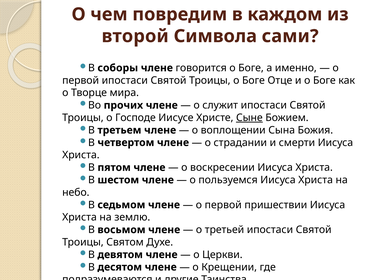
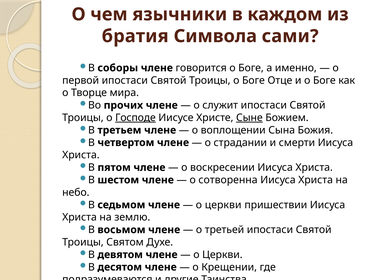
повредим: повредим -> язычники (180, 14)
второй: второй -> братия (135, 36)
Господе underline: none -> present (135, 118)
пользуемся: пользуемся -> сотворенна (228, 180)
первой: первой -> церкви (223, 205)
